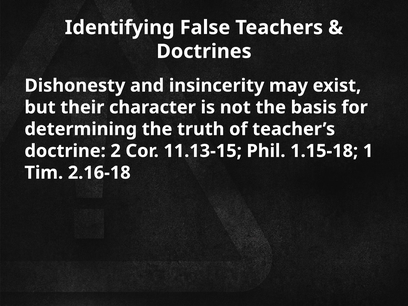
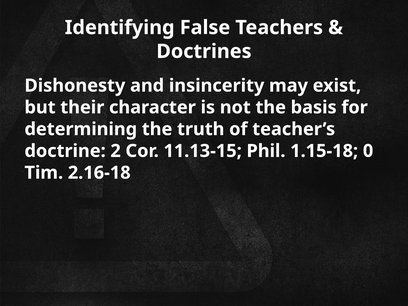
1: 1 -> 0 (368, 151)
